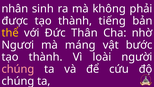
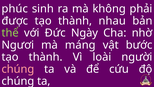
nhân: nhân -> phúc (15, 9)
tiếng: tiếng -> nhau (112, 21)
thể colour: yellow -> light green (10, 33)
Thân: Thân -> Ngày (85, 33)
